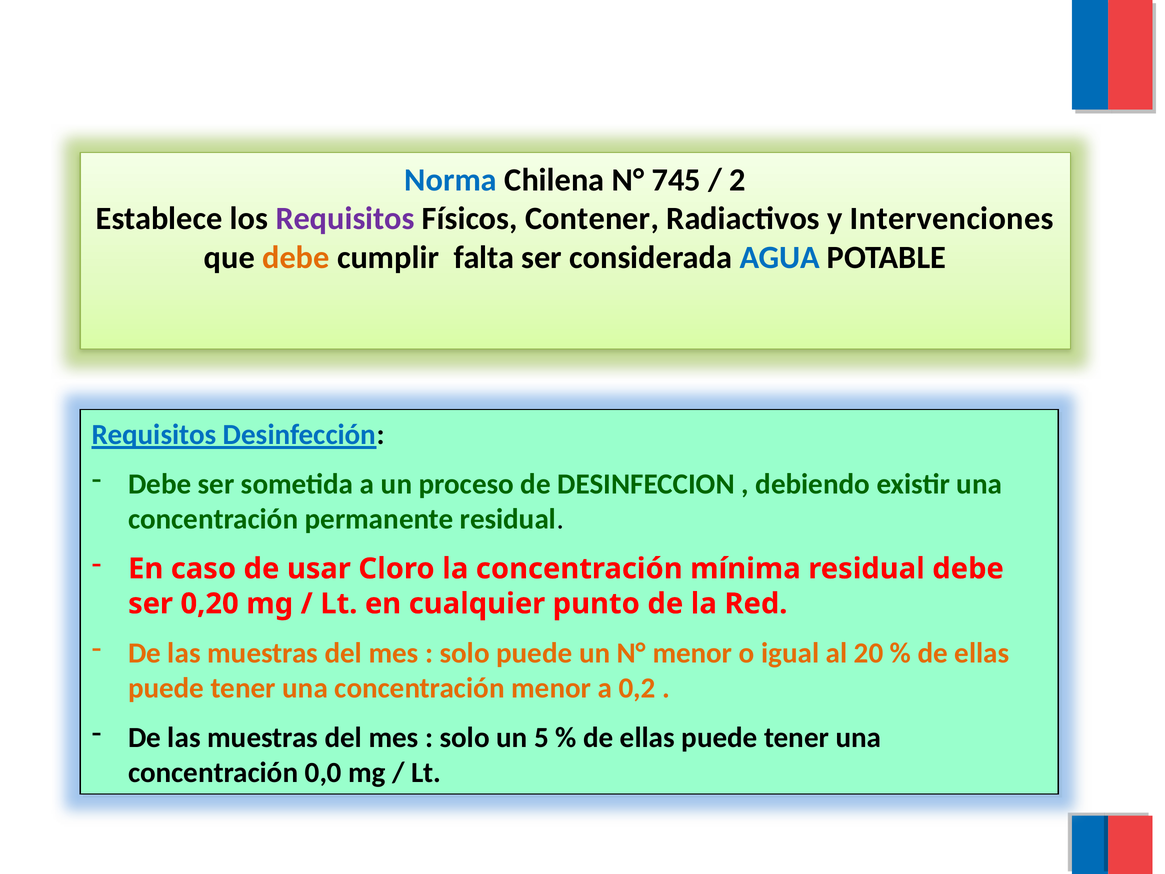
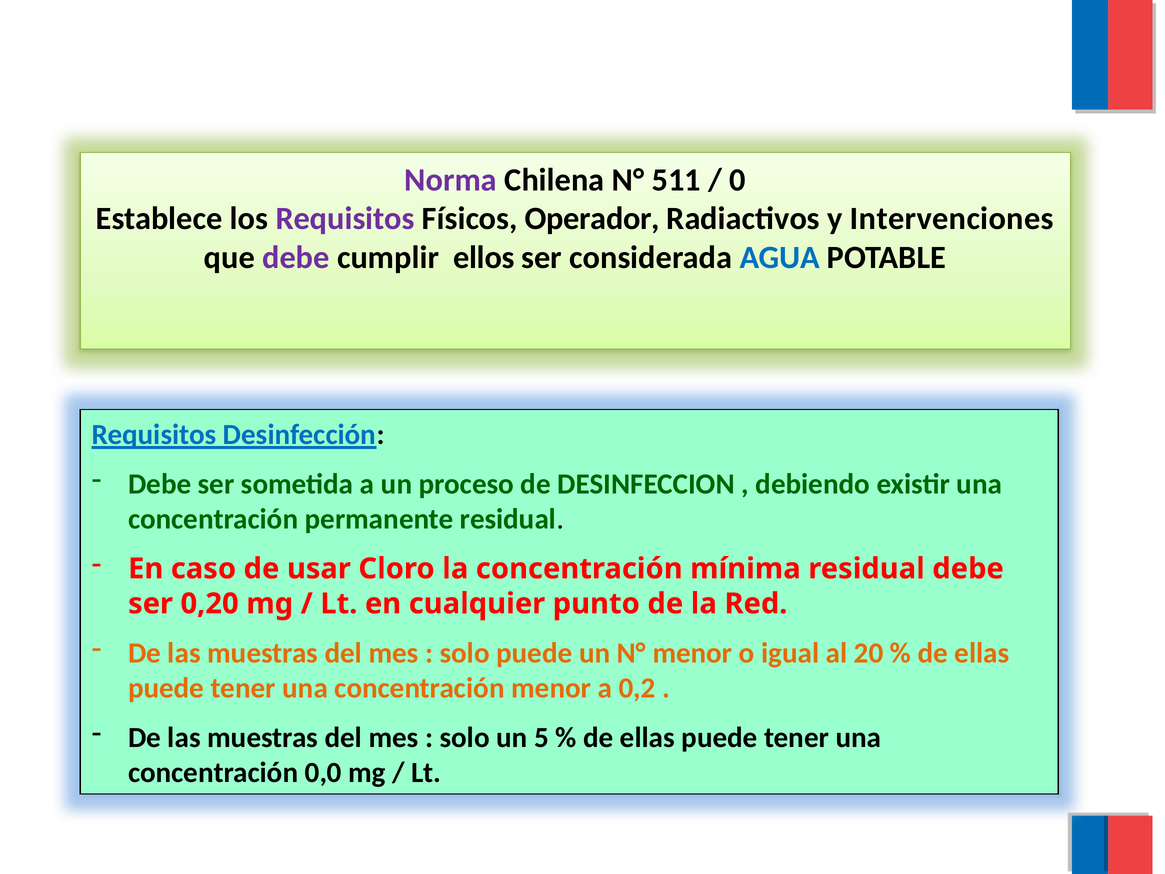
Norma colour: blue -> purple (451, 180)
745: 745 -> 511 (676, 180)
2: 2 -> 0 (738, 180)
Contener: Contener -> Operador (592, 219)
debe colour: orange -> purple (296, 258)
falta: falta -> ellos (484, 258)
